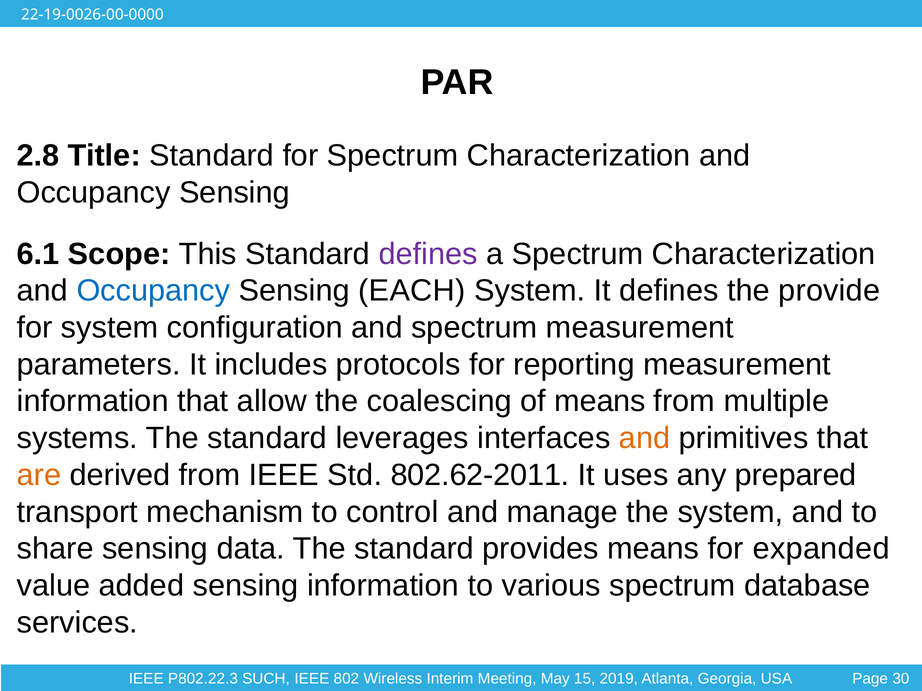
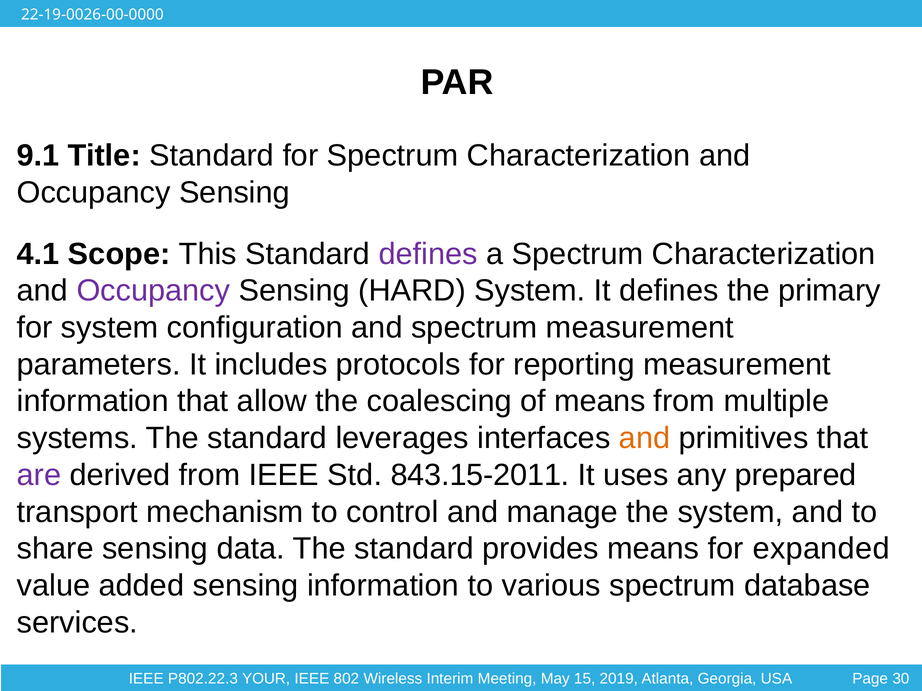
2.8: 2.8 -> 9.1 (38, 156)
6.1: 6.1 -> 4.1 (38, 254)
Occupancy colour: blue -> purple (153, 291)
EACH: EACH -> HARD (412, 291)
provide: provide -> primary (829, 291)
are colour: orange -> purple (39, 475)
802.62-2011: 802.62-2011 -> 843.15-2011 (480, 475)
SUCH: SUCH -> YOUR (266, 679)
